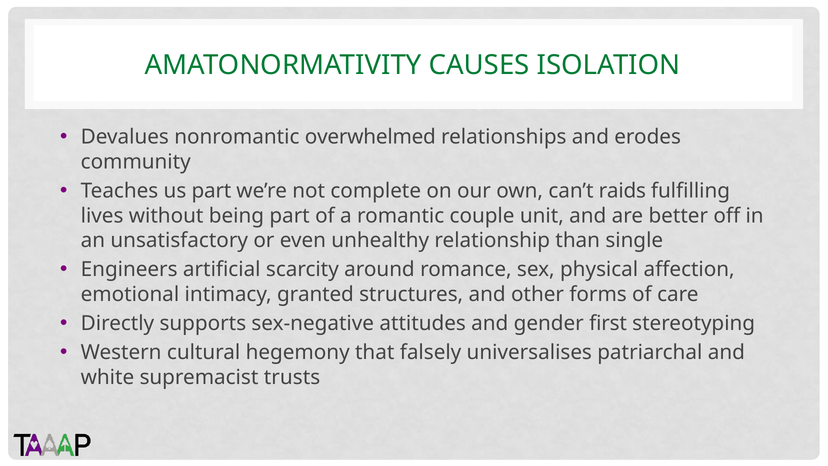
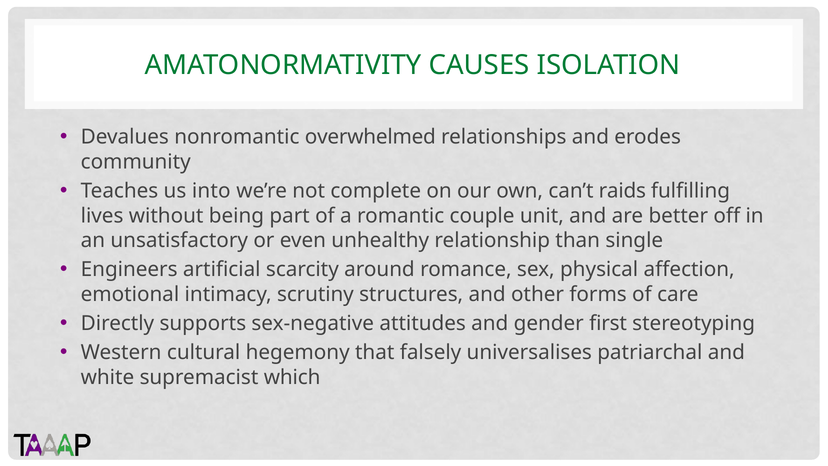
us part: part -> into (211, 191)
granted: granted -> scrutiny (315, 294)
trusts: trusts -> which (292, 377)
